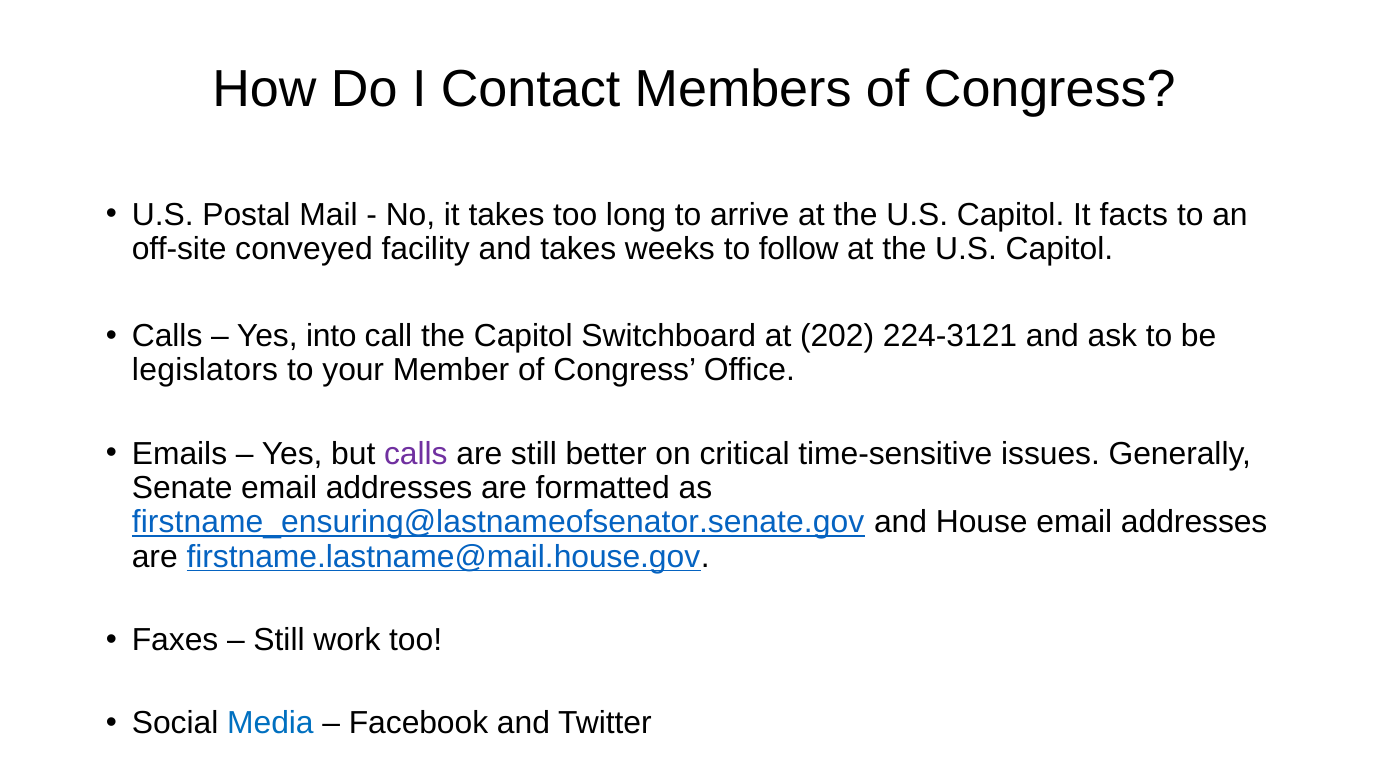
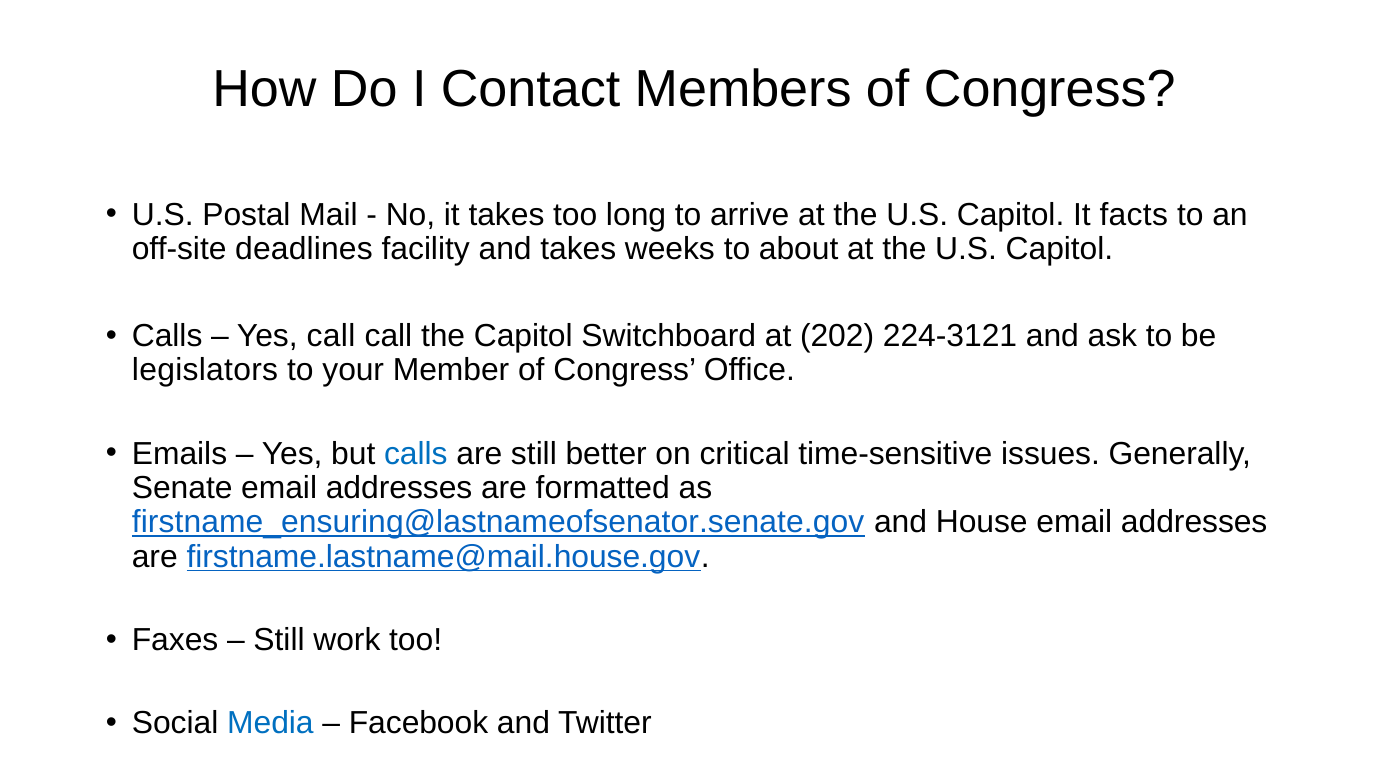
conveyed: conveyed -> deadlines (304, 249)
follow: follow -> about (799, 249)
Yes into: into -> call (331, 336)
calls colour: purple -> blue (416, 454)
